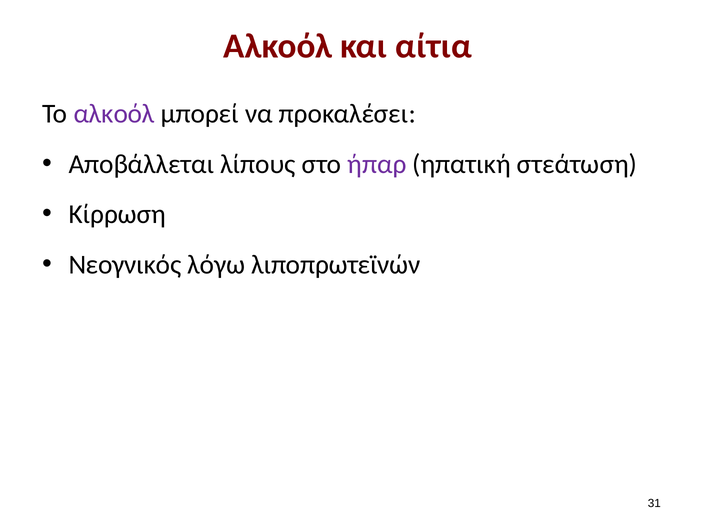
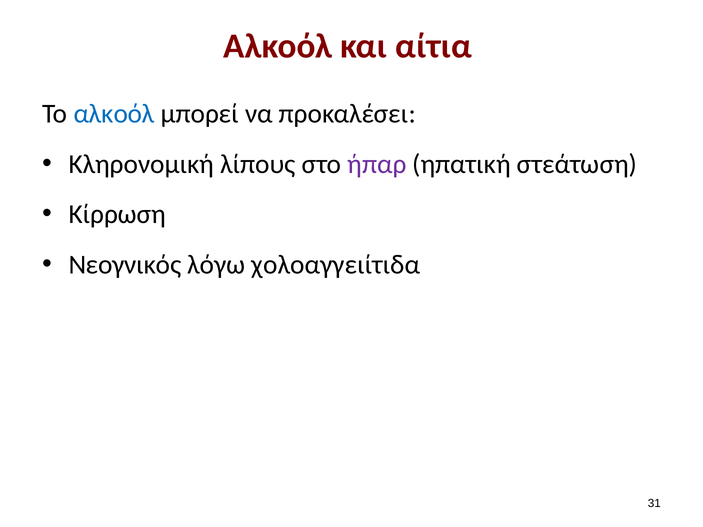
αλκοόλ colour: purple -> blue (114, 114)
Αποβάλλεται: Αποβάλλεται -> Κληρονομική (141, 164)
λιποπρωτεϊνών: λιποπρωτεϊνών -> χολοαγγειίτιδα (336, 265)
